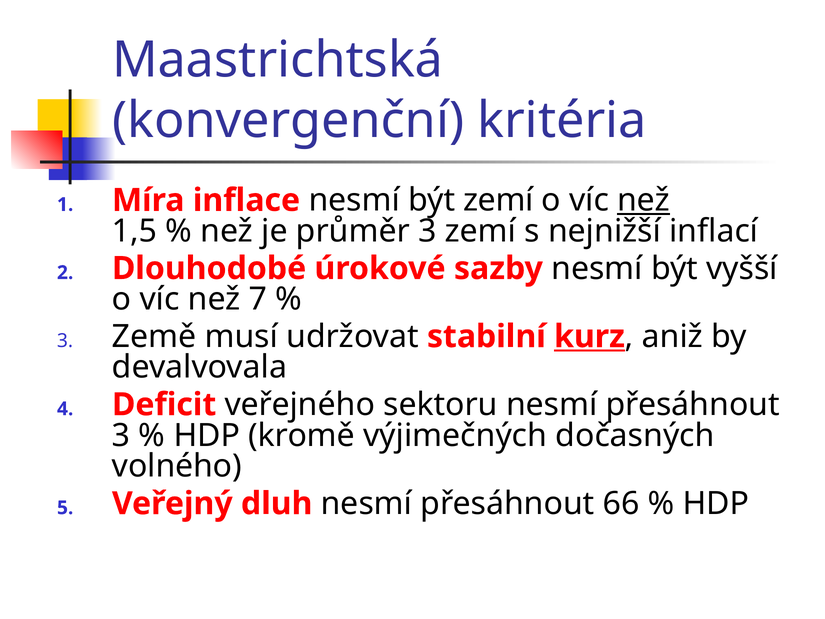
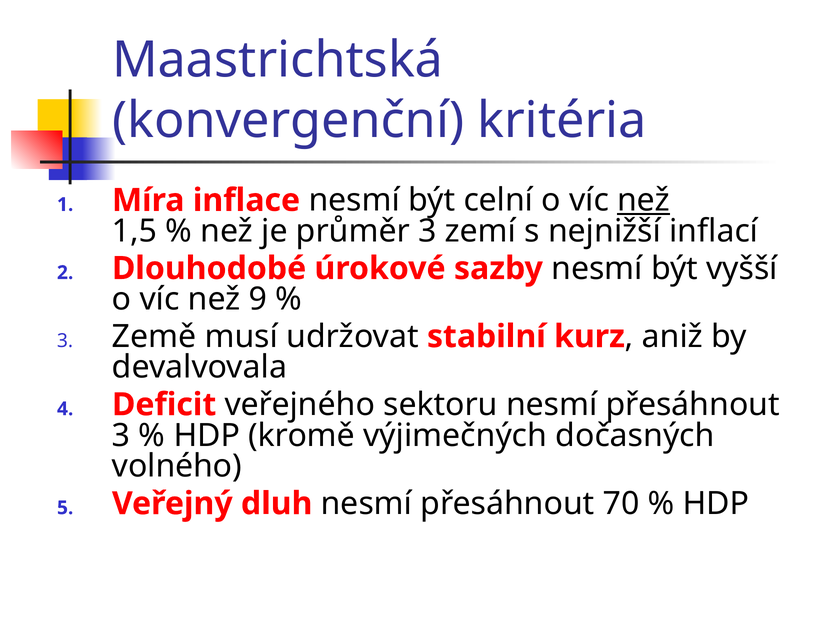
být zemí: zemí -> celní (498, 200)
7: 7 -> 9 (258, 299)
kurz underline: present -> none (589, 336)
66: 66 -> 70 (621, 503)
